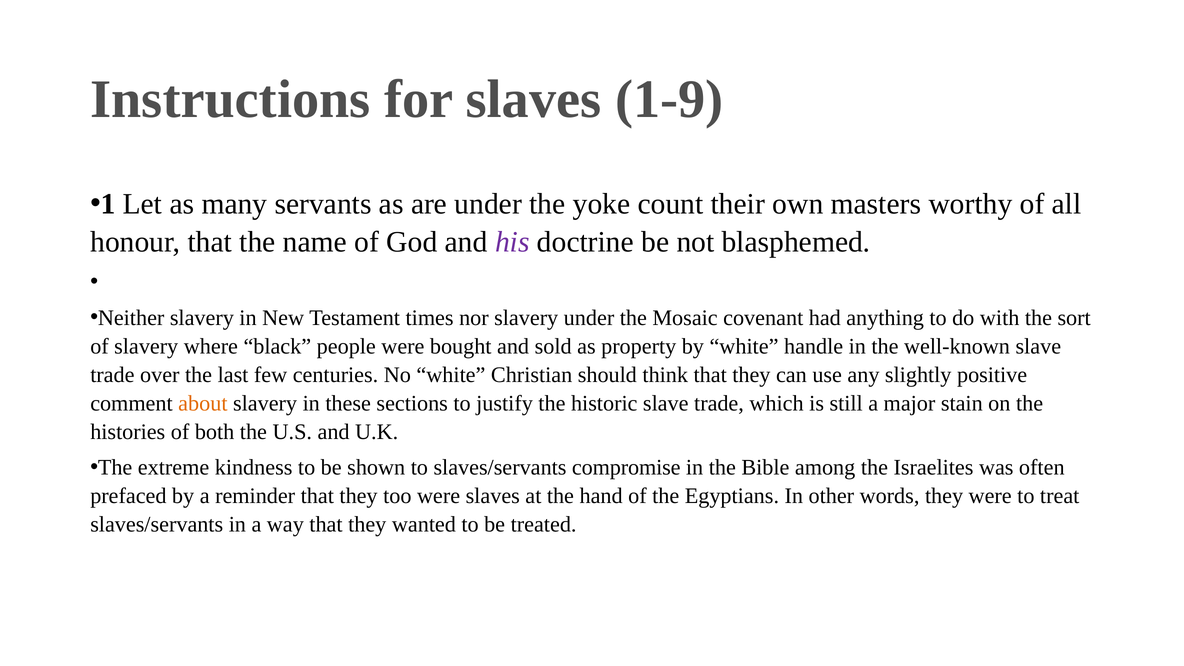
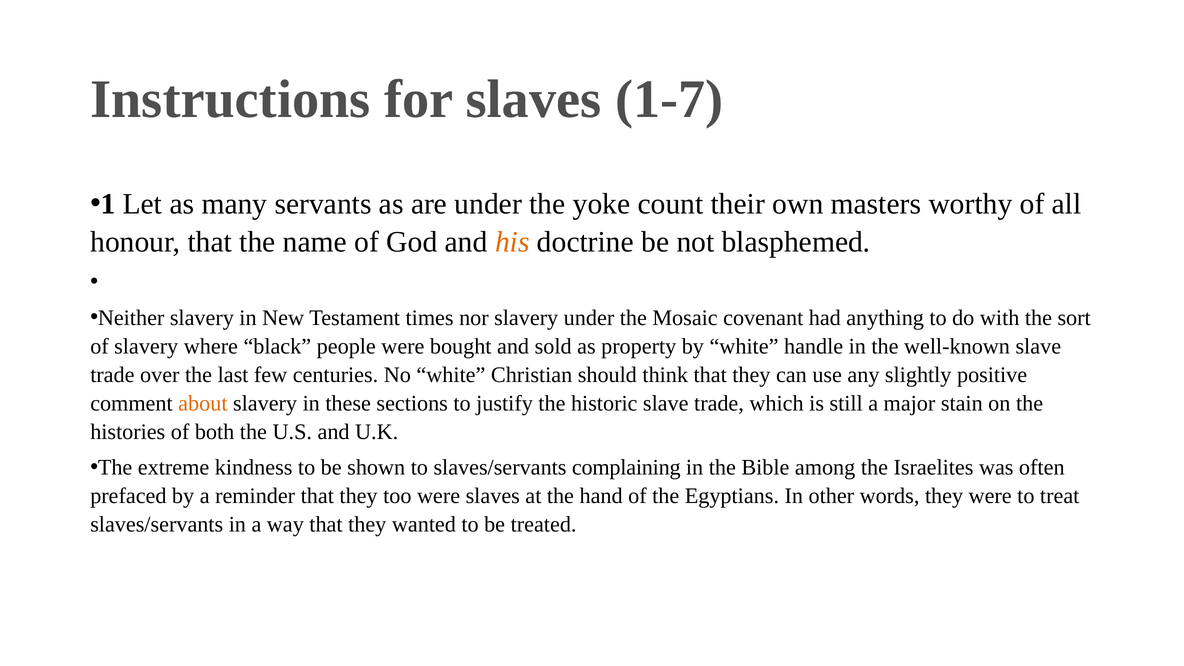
1-9: 1-9 -> 1-7 (669, 99)
his colour: purple -> orange (512, 242)
compromise: compromise -> complaining (626, 468)
